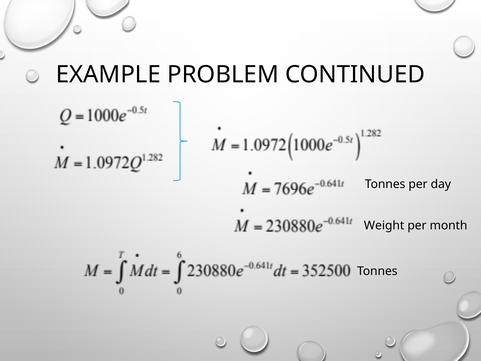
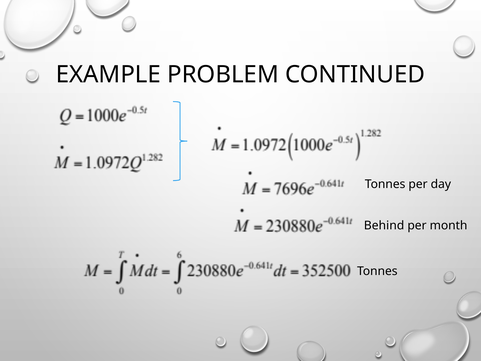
Weight: Weight -> Behind (384, 225)
